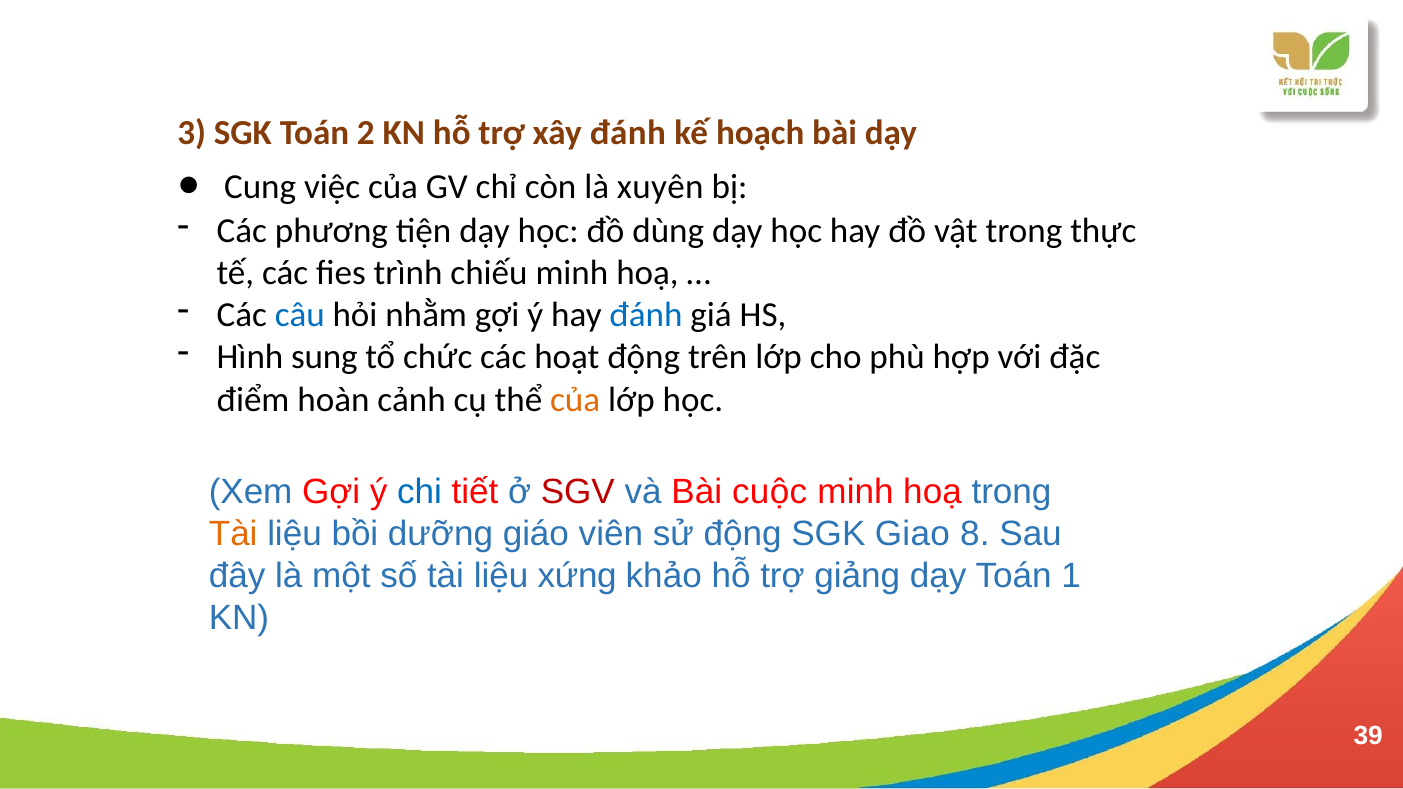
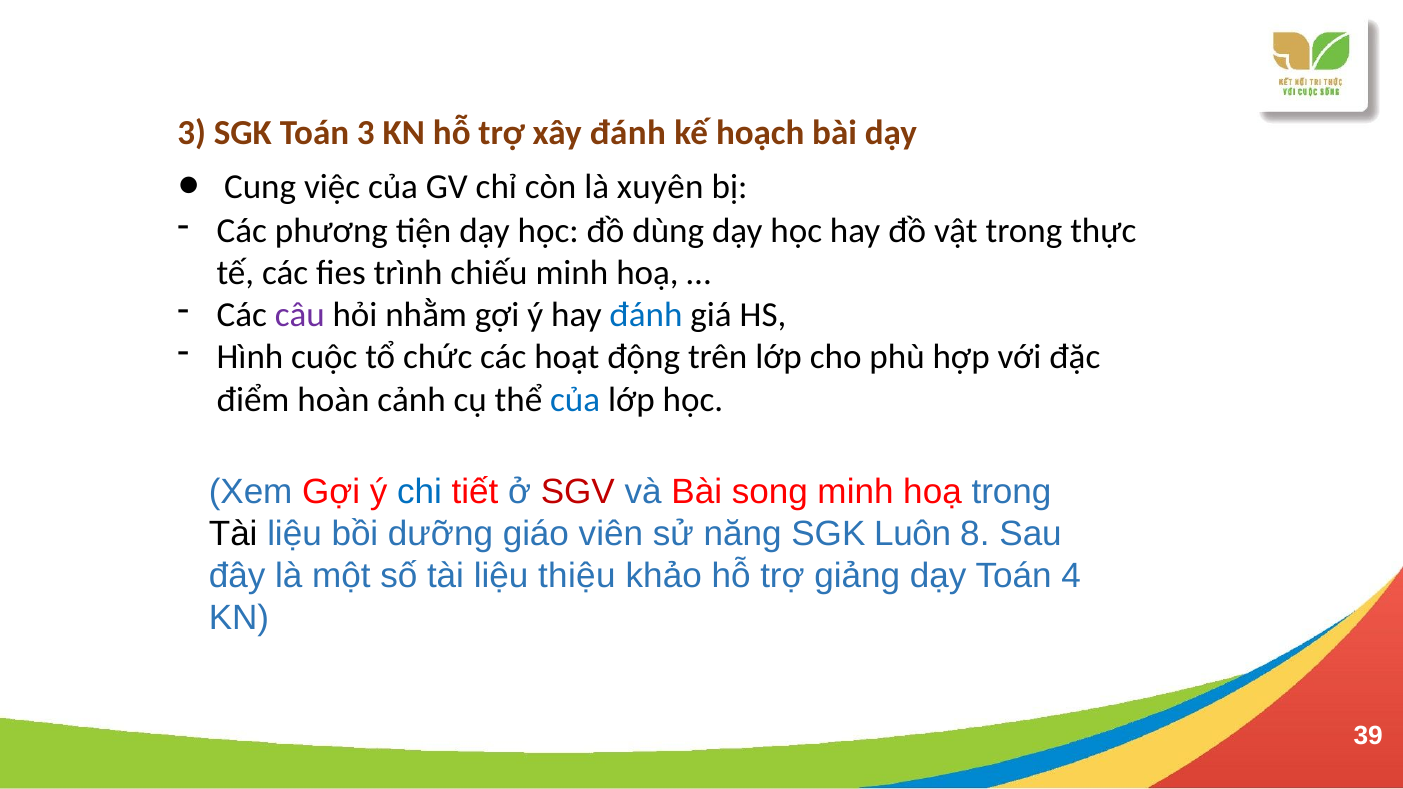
Toán 2: 2 -> 3 (366, 133)
câu colour: blue -> purple (300, 315)
sung: sung -> cuộc (324, 357)
của colour: orange -> blue (575, 400)
cuộc: cuộc -> song (770, 492)
Tài colour: orange -> black (233, 534)
sử động: động -> năng (743, 534)
Giao: Giao -> Luôn (913, 534)
xứng: xứng -> thiệu (577, 576)
1: 1 -> 4 (1071, 576)
